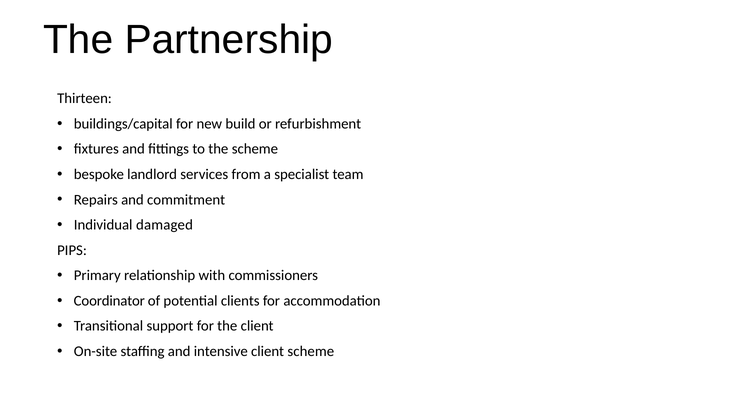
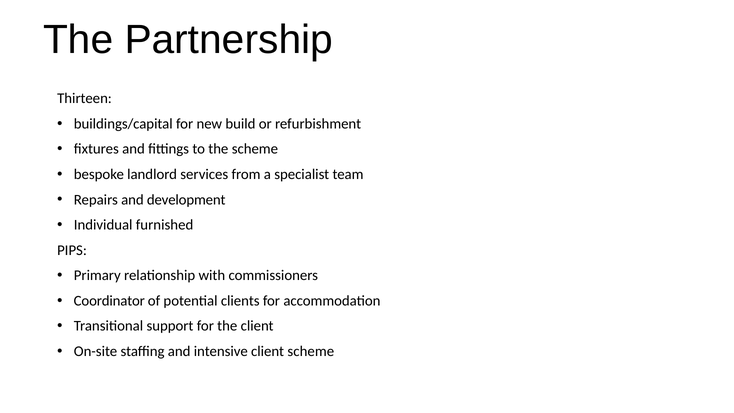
and commitment: commitment -> development (186, 200)
damaged: damaged -> furnished (165, 225)
